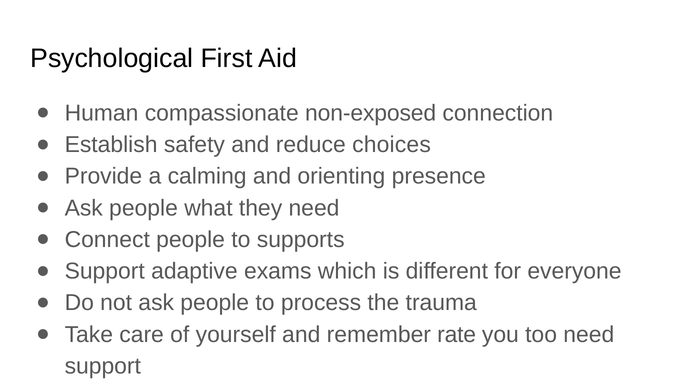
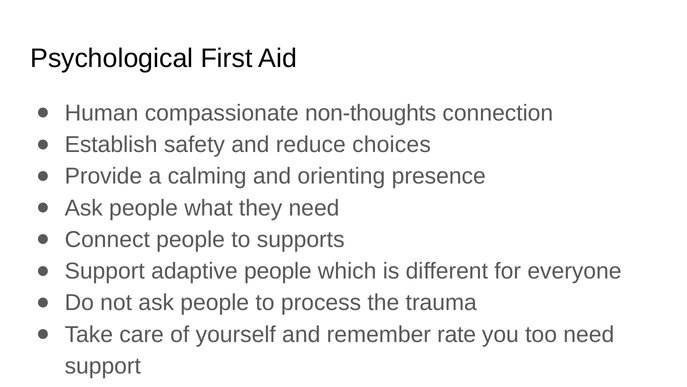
non-exposed: non-exposed -> non-thoughts (371, 113)
adaptive exams: exams -> people (278, 271)
